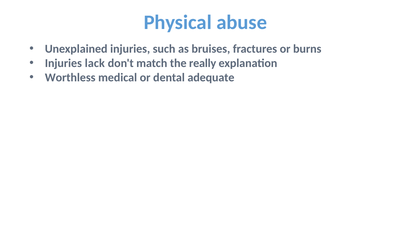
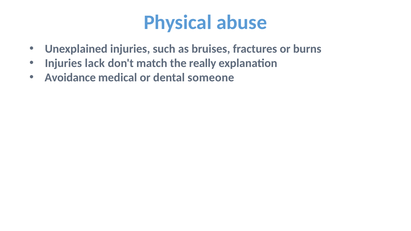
Worthless: Worthless -> Avoidance (70, 78)
adequate: adequate -> someone (211, 78)
